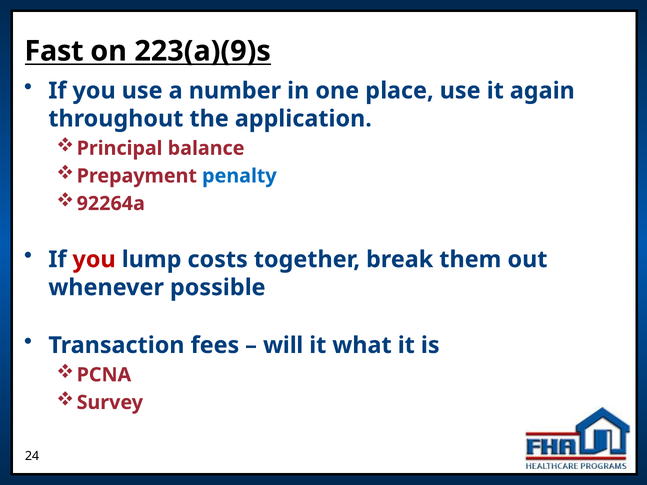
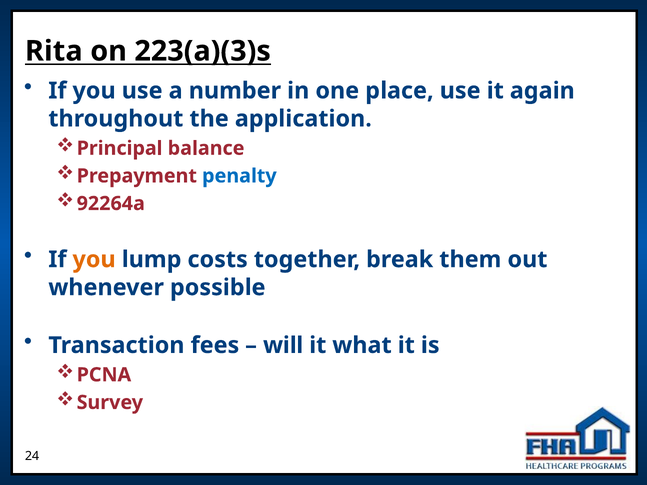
Fast: Fast -> Rita (54, 51)
223(a)(9)s: 223(a)(9)s -> 223(a)(3)s (203, 51)
you colour: red -> orange (94, 260)
